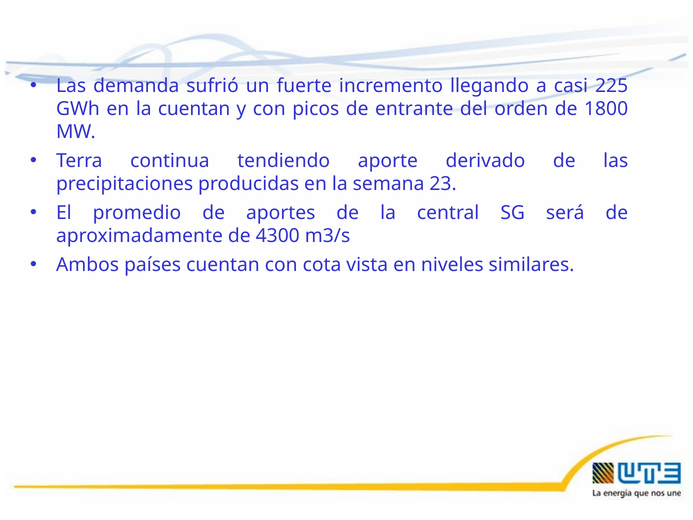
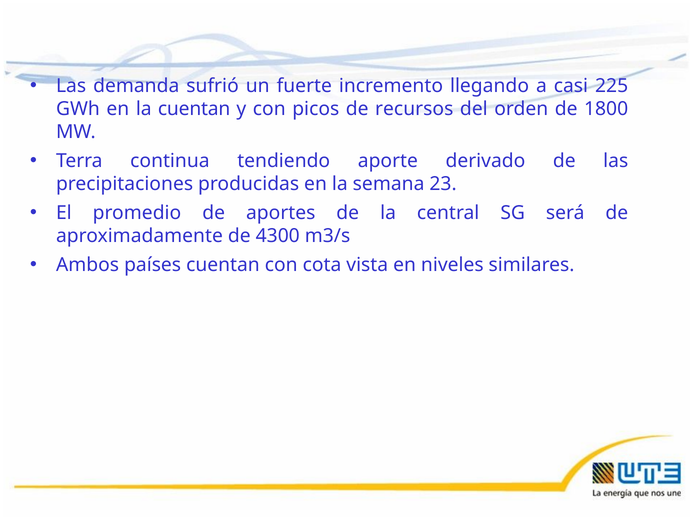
entrante: entrante -> recursos (414, 109)
